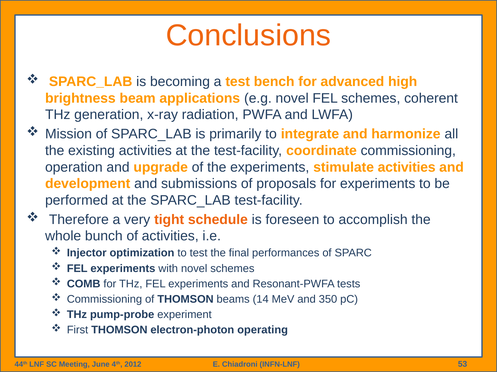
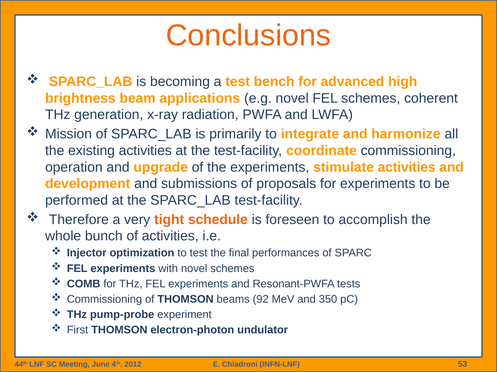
14: 14 -> 92 (261, 300)
operating: operating -> undulator (263, 331)
